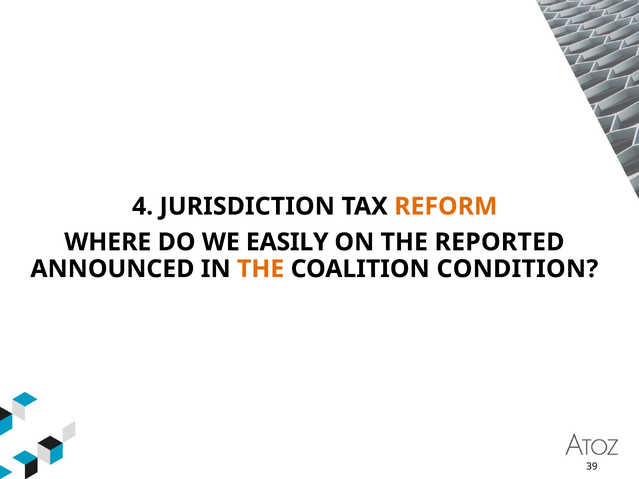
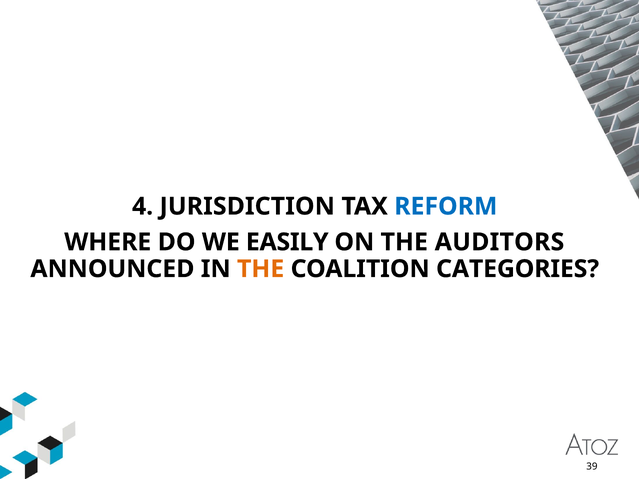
REFORM colour: orange -> blue (446, 206)
REPORTED: REPORTED -> AUDITORS (499, 242)
CONDITION: CONDITION -> CATEGORIES (518, 269)
